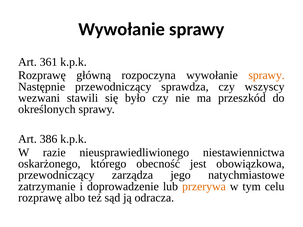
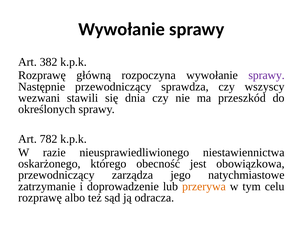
361: 361 -> 382 (49, 62)
sprawy colour: orange -> purple (267, 75)
było: było -> dnia (135, 98)
386: 386 -> 782 (49, 139)
